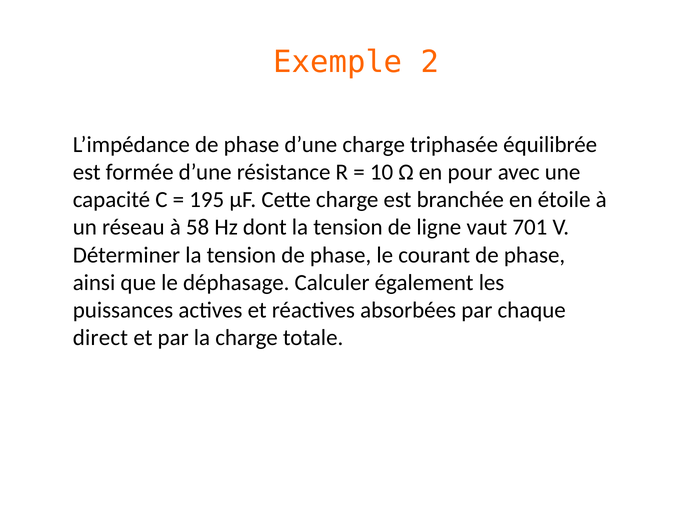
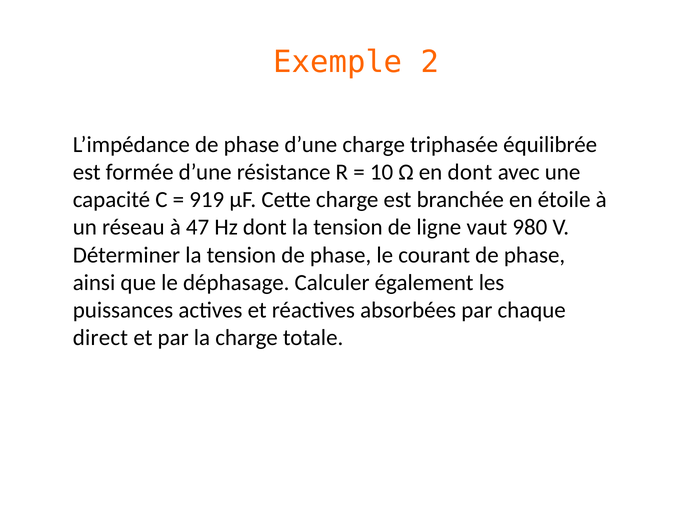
en pour: pour -> dont (470, 172)
195: 195 -> 919 (207, 200)
58: 58 -> 47 (198, 227)
701: 701 -> 980 (530, 227)
